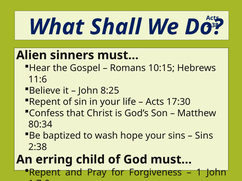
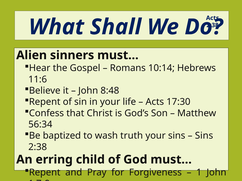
10:15: 10:15 -> 10:14 (161, 68)
8:25: 8:25 -> 8:48 (110, 91)
80:34: 80:34 -> 56:34 (40, 125)
hope: hope -> truth (132, 136)
